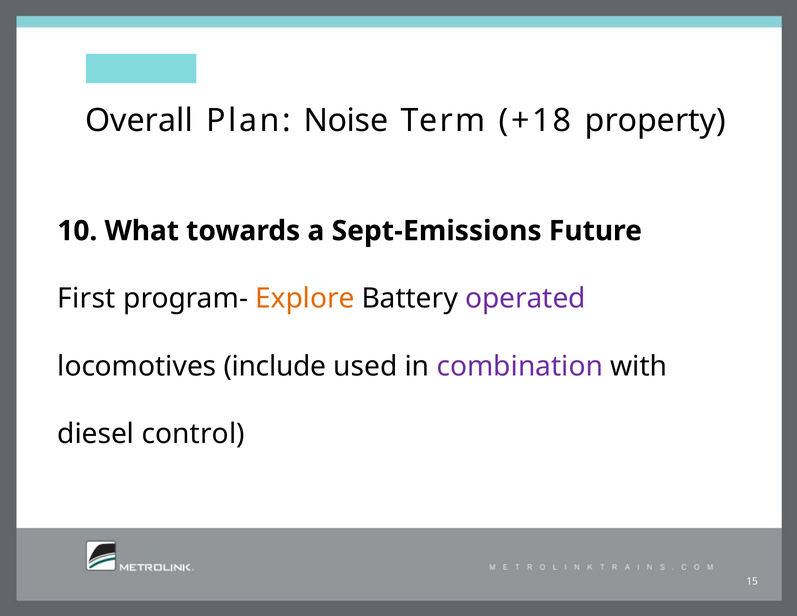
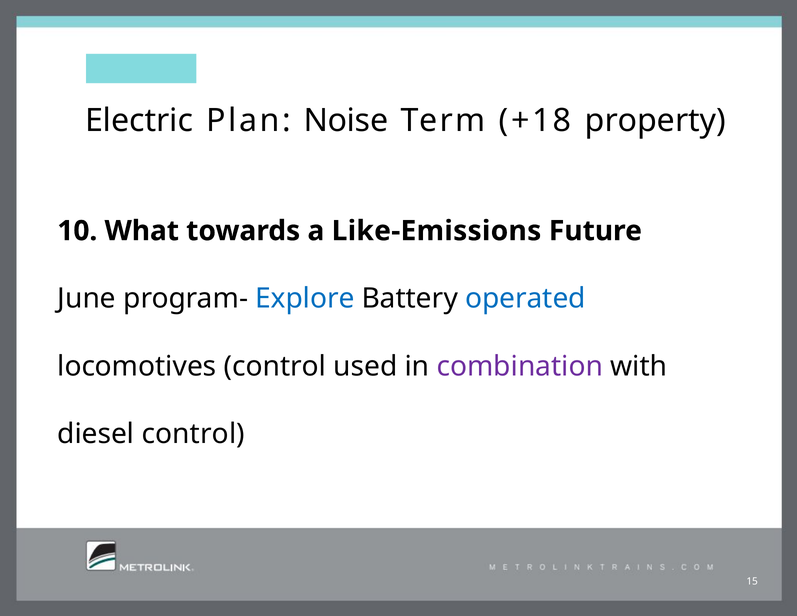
Overall: Overall -> Electric (139, 121)
Sept-Emissions: Sept-Emissions -> Like-Emissions (436, 231)
First: First -> June (87, 299)
Explore colour: orange -> blue (305, 299)
operated colour: purple -> blue (525, 299)
locomotives include: include -> control (275, 366)
